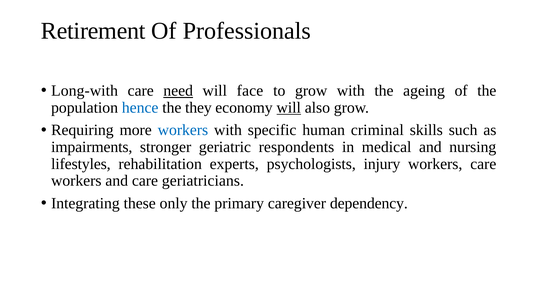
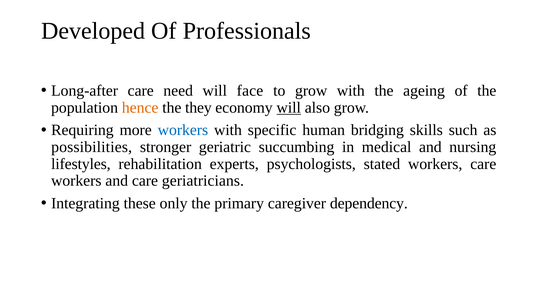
Retirement: Retirement -> Developed (93, 31)
Long-with: Long-with -> Long-after (85, 91)
need underline: present -> none (178, 91)
hence colour: blue -> orange (140, 108)
criminal: criminal -> bridging (377, 130)
impairments: impairments -> possibilities (92, 147)
respondents: respondents -> succumbing (297, 147)
injury: injury -> stated (382, 164)
